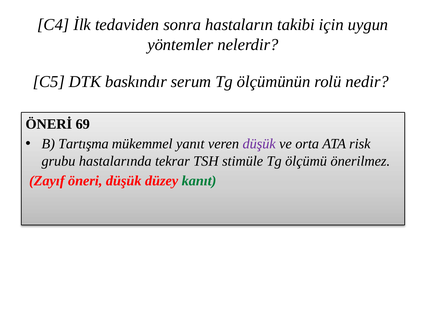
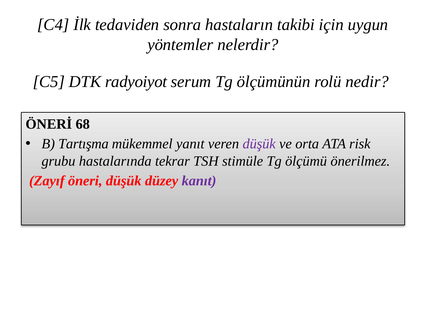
baskındır: baskındır -> radyoiyot (136, 81)
69: 69 -> 68 (83, 124)
kanıt colour: green -> purple (199, 181)
